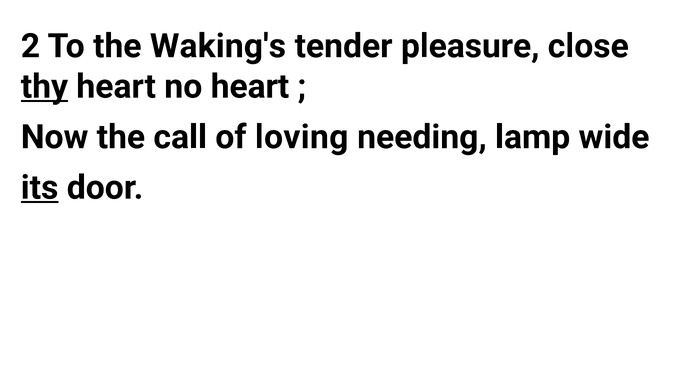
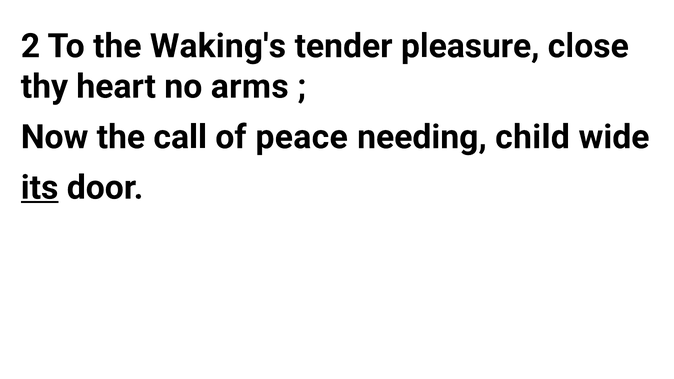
thy underline: present -> none (44, 87)
no heart: heart -> arms (250, 87)
loving: loving -> peace (302, 137)
lamp: lamp -> child (532, 137)
